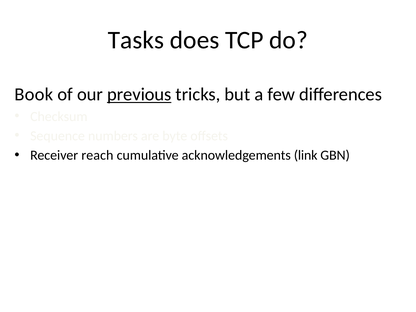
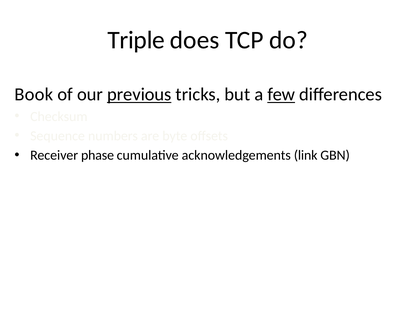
Tasks: Tasks -> Triple (136, 40)
few underline: none -> present (281, 95)
reach: reach -> phase (98, 155)
